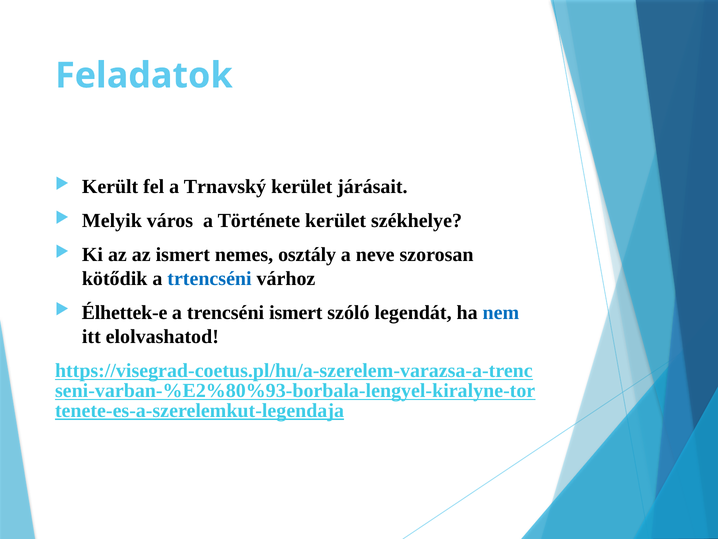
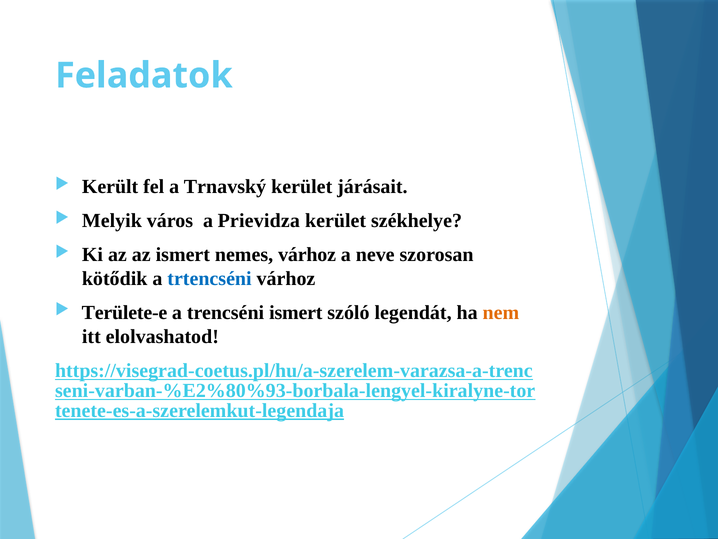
Története: Története -> Prievidza (259, 221)
nemes osztály: osztály -> várhoz (307, 254)
Élhettek-e: Élhettek-e -> Területe-e (125, 312)
nem colour: blue -> orange (501, 312)
